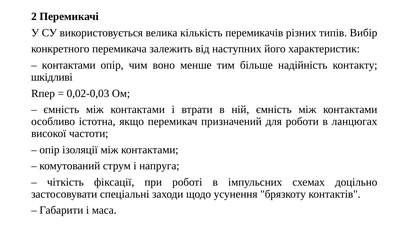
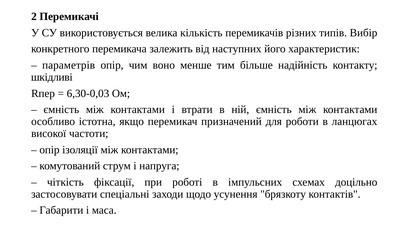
контактами: контактами -> параметрів (69, 65)
0,02-0,03: 0,02-0,03 -> 6,30-0,03 (88, 93)
